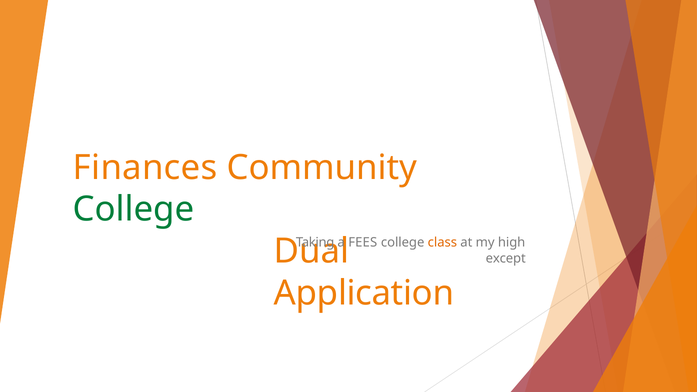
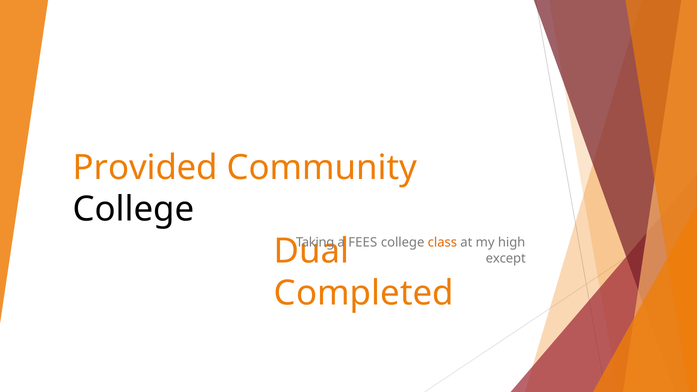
Finances: Finances -> Provided (145, 168)
College colour: green -> black (134, 209)
Application: Application -> Completed (364, 293)
